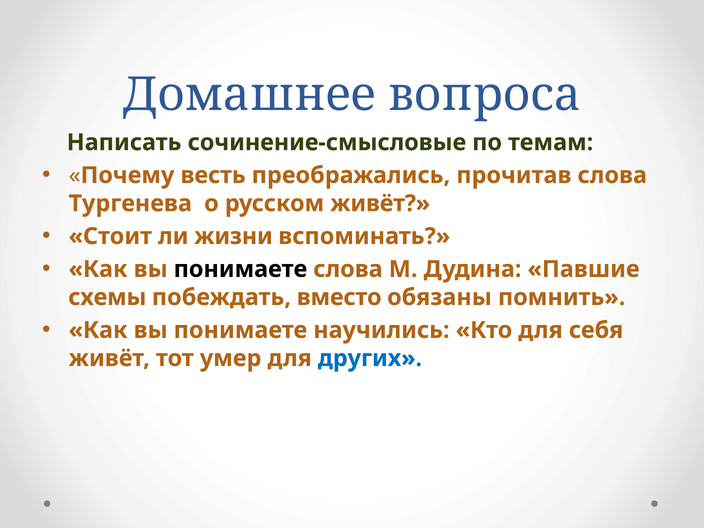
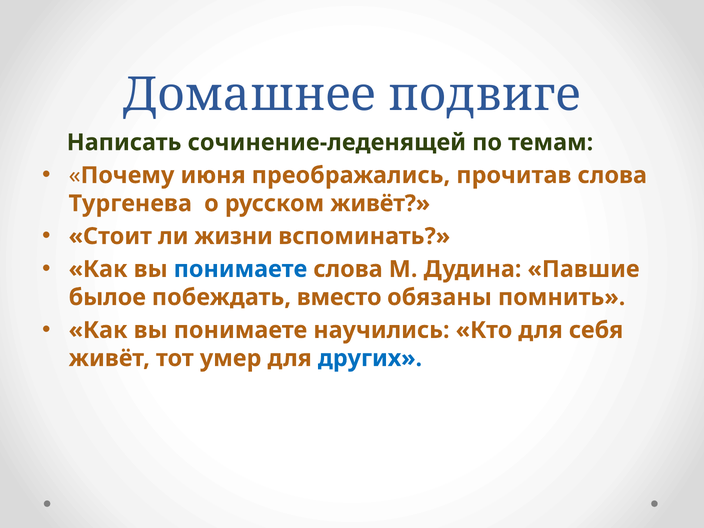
вопроса: вопроса -> подвиге (485, 95)
сочинение-смысловые: сочинение-смысловые -> сочинение-леденящей (327, 142)
весть: весть -> июня (213, 175)
понимаете colour: black -> blue (240, 269)
схемы: схемы -> былое (107, 297)
